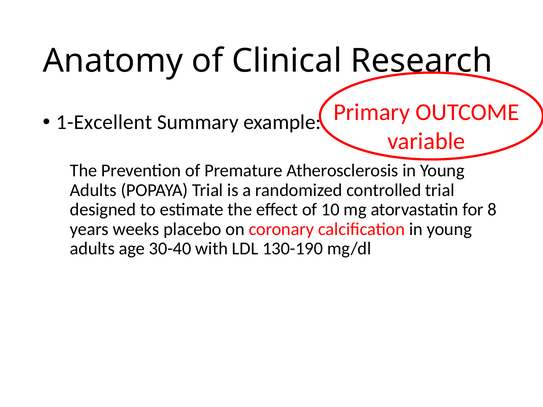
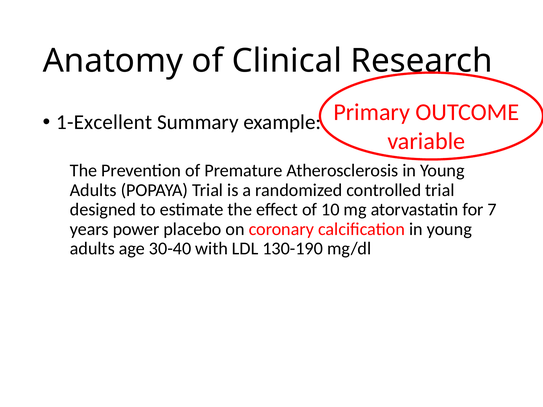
8: 8 -> 7 (492, 210)
weeks: weeks -> power (136, 229)
